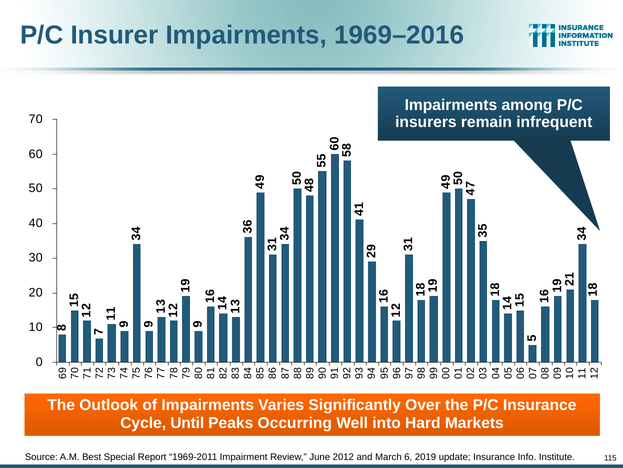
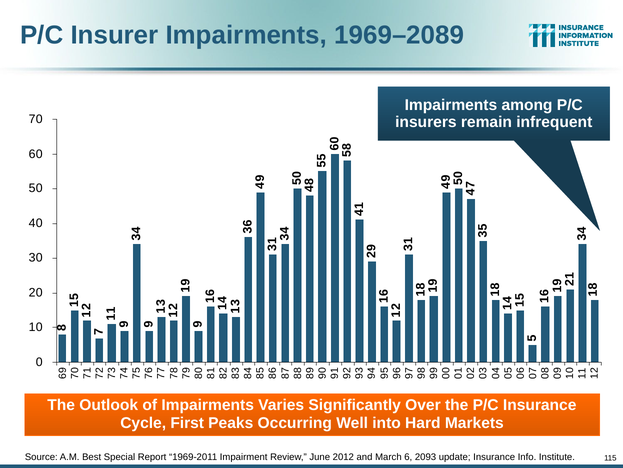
1969–2016: 1969–2016 -> 1969–2089 (399, 35)
Until: Until -> First (187, 422)
2019: 2019 -> 2093 (426, 456)
